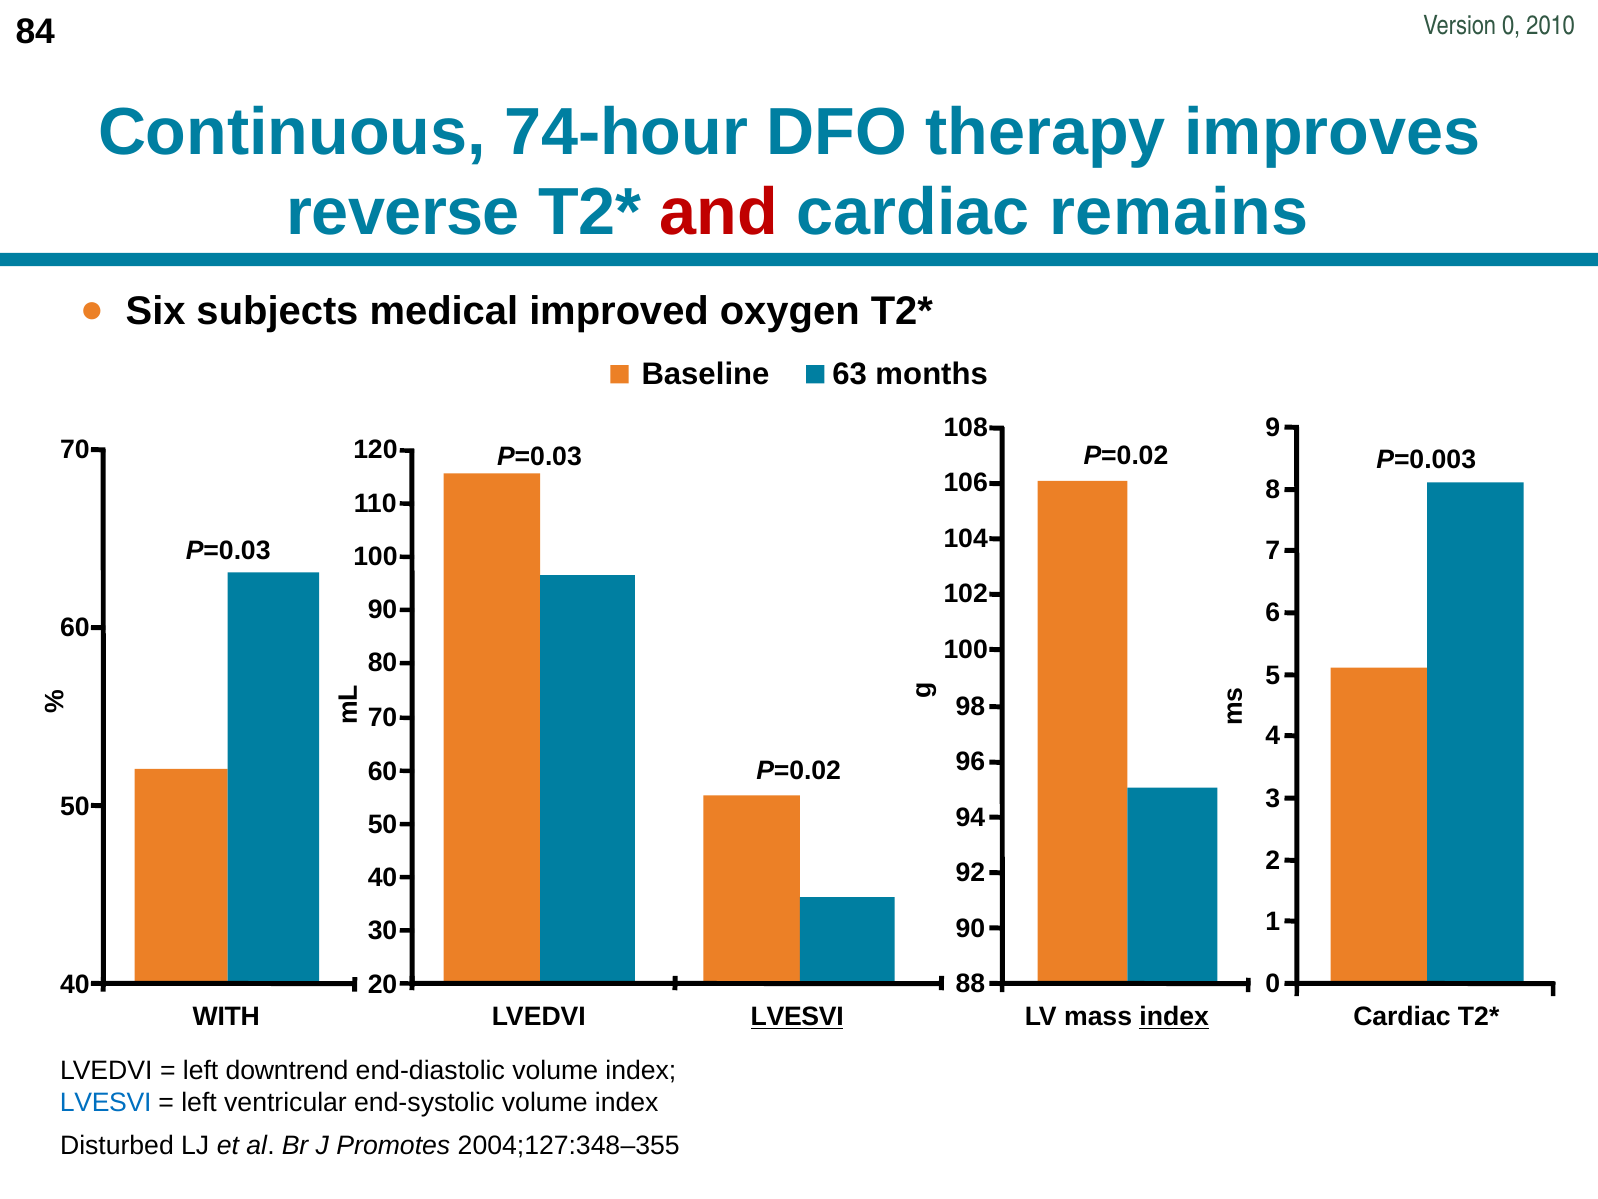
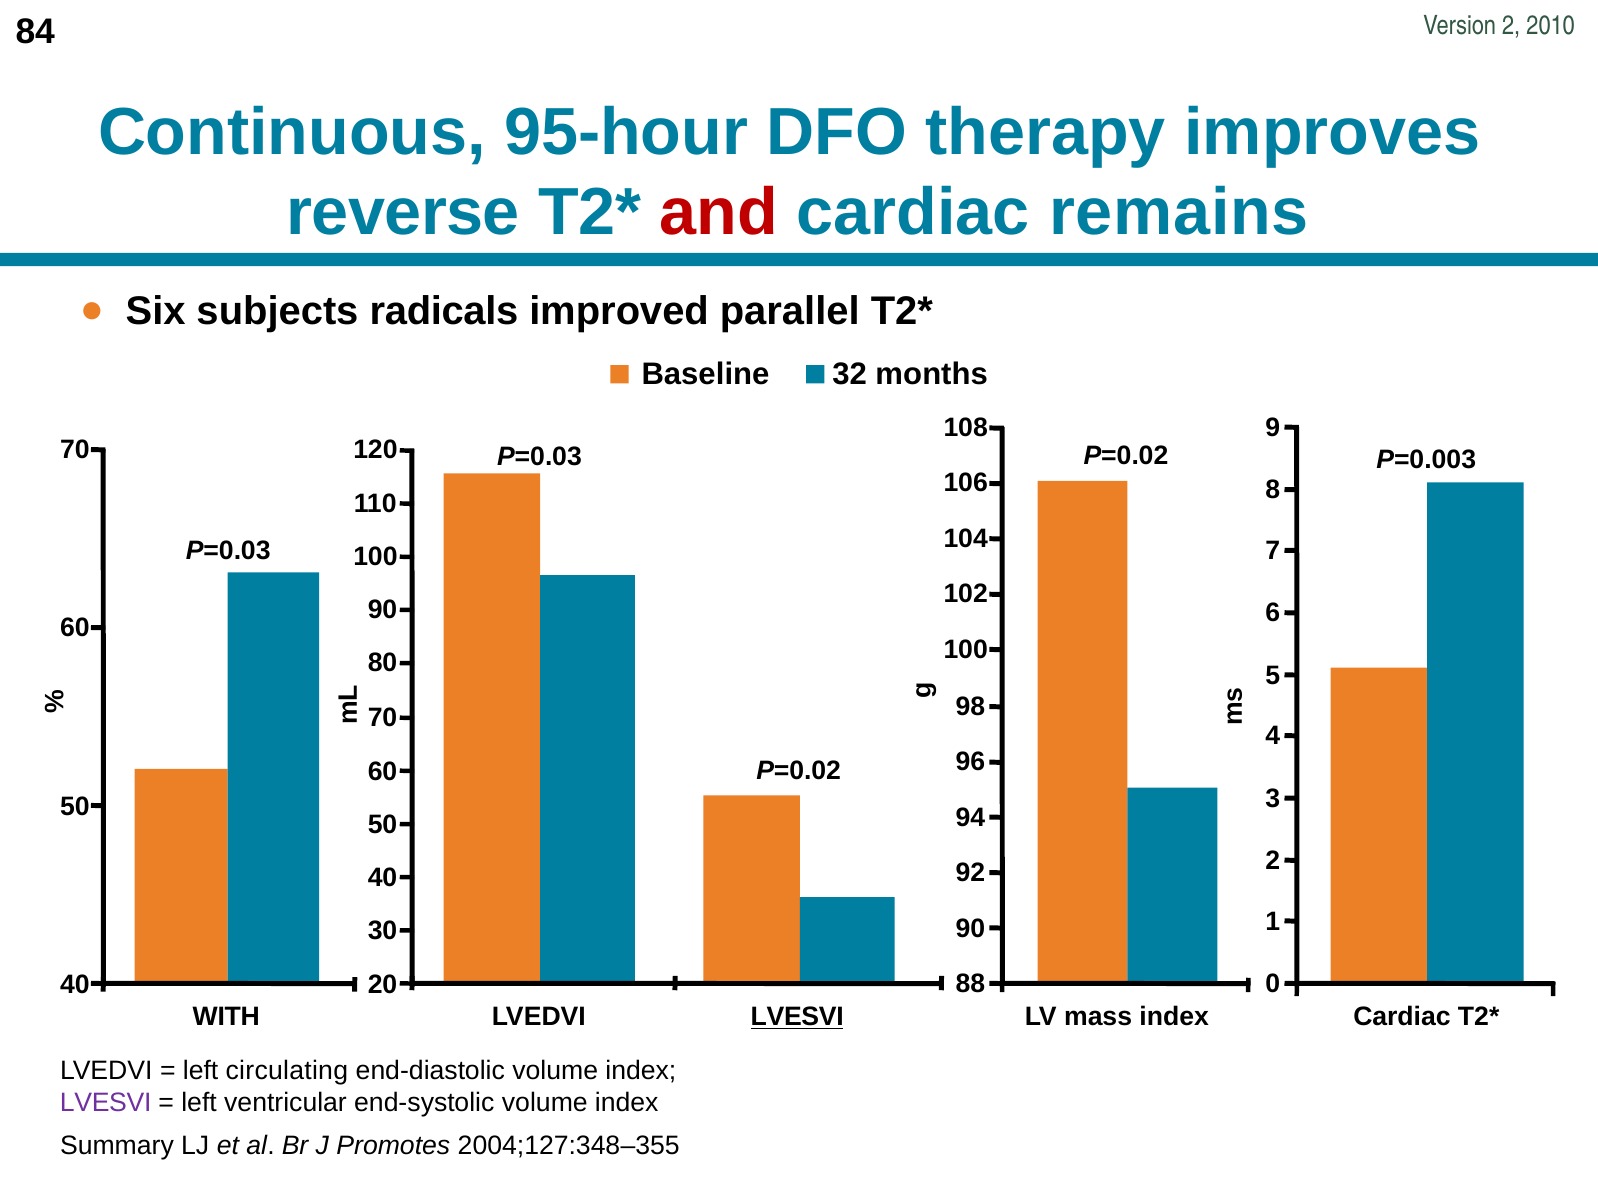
0: 0 -> 2 (1511, 26)
74-hour: 74-hour -> 95-hour (626, 132)
medical: medical -> radicals (444, 311)
oxygen: oxygen -> parallel (790, 311)
63: 63 -> 32 (850, 374)
index underline: present -> none (1174, 1017)
downtrend: downtrend -> circulating (287, 1071)
LVESVI colour: blue -> purple (106, 1103)
Disturbed: Disturbed -> Summary (117, 1145)
